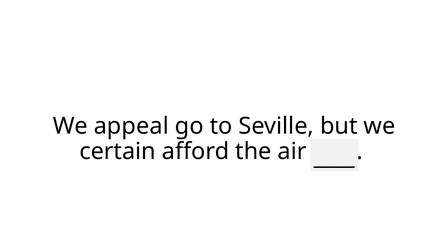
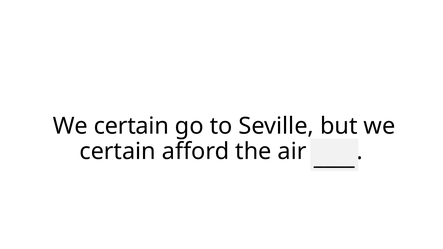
appeal: appeal -> certain (131, 126)
